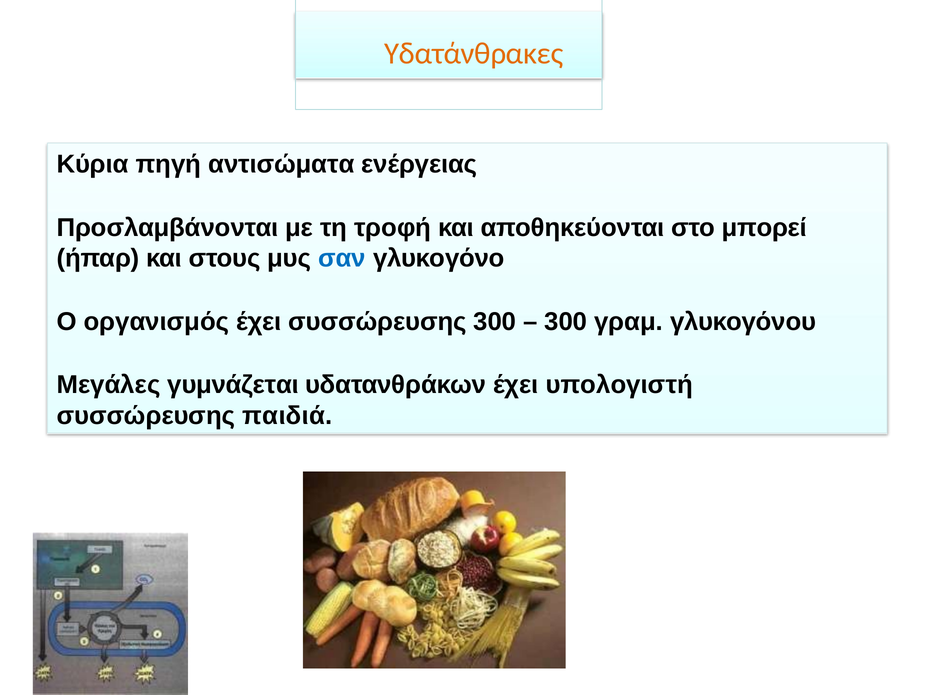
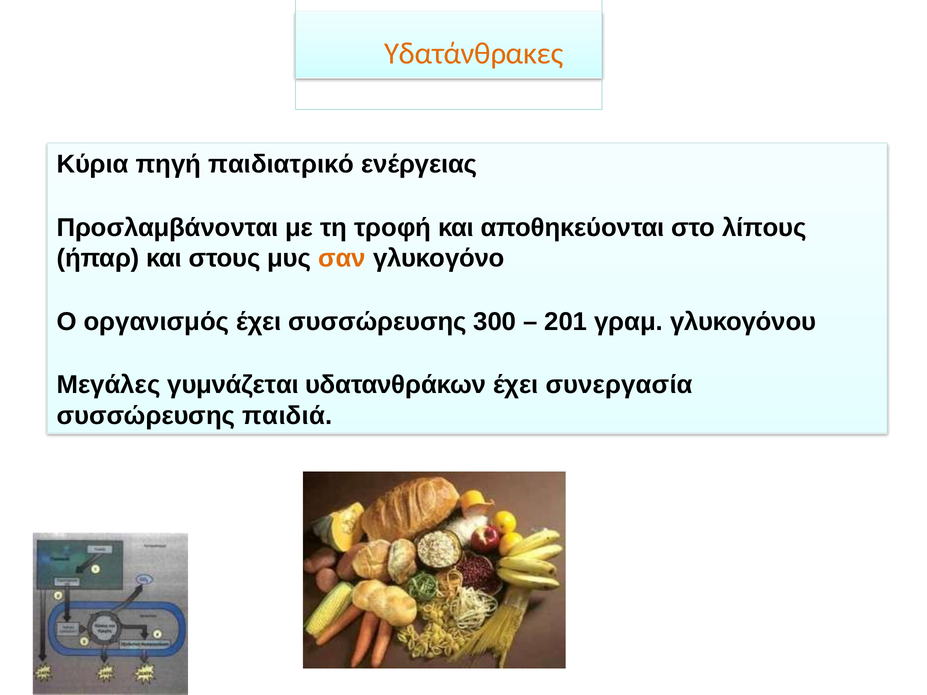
αντισώματα: αντισώματα -> παιδιατρικό (281, 164)
μπορεί: μπορεί -> λίπους (764, 228)
σαν colour: blue -> orange (342, 259)
300: 300 -> 201 (566, 322)
υπολογιστή: υπολογιστή -> συνεργασία (619, 385)
